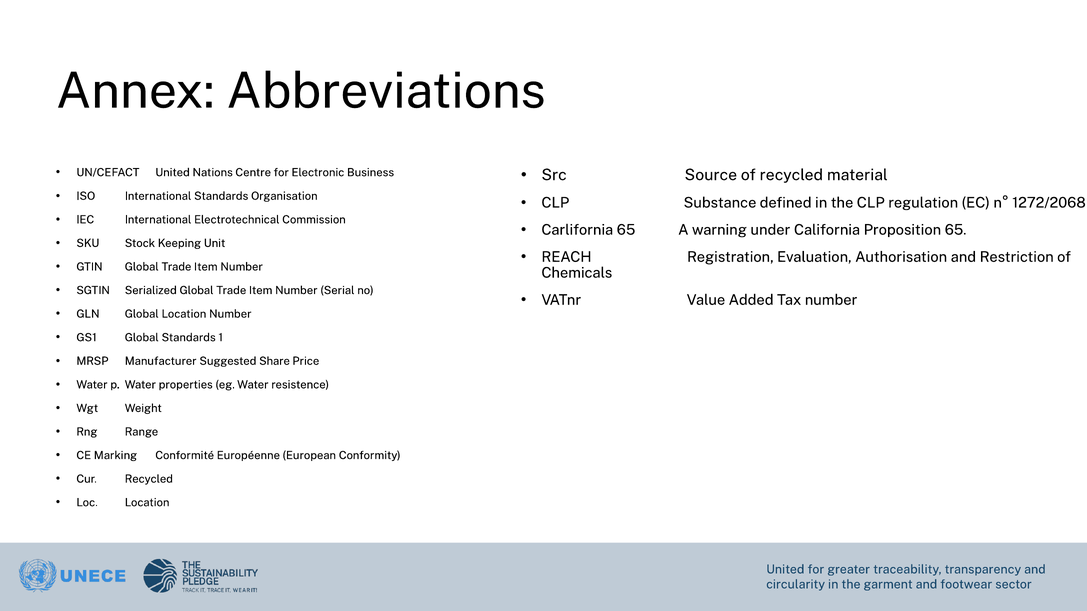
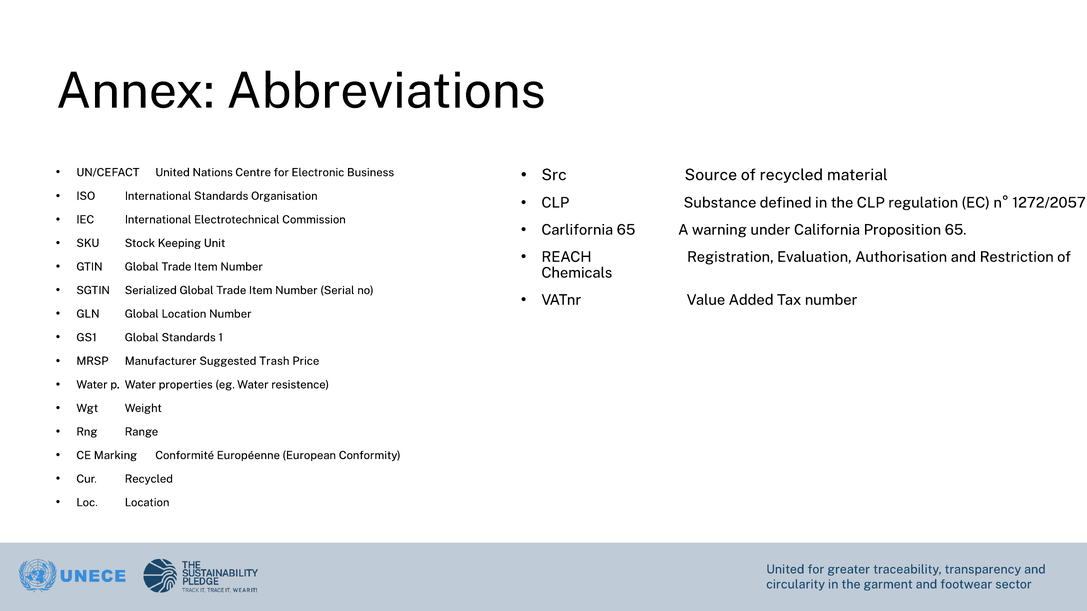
1272/2068: 1272/2068 -> 1272/2057 (1049, 203)
Share: Share -> Trash (274, 361)
